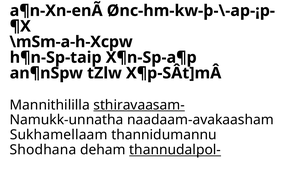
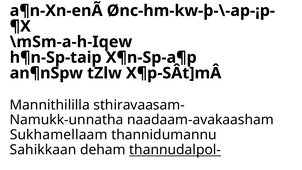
\mSm-a-h-Xcpw: \mSm-a-h-Xcpw -> \mSm-a-h-Iqew (71, 42)
sthiravaasam- underline: present -> none (139, 105)
Shodhana: Shodhana -> Sahikkaan (43, 150)
